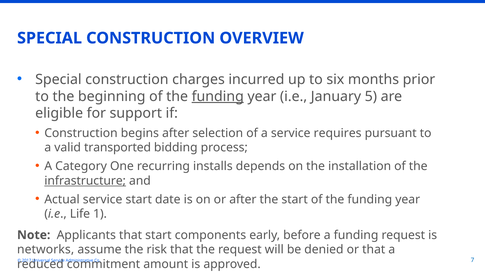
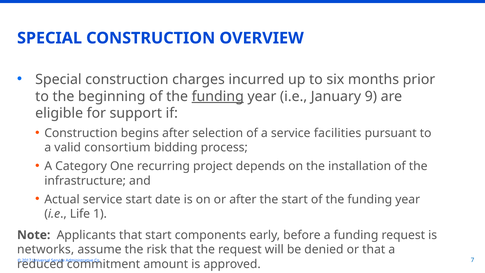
5: 5 -> 9 (371, 96)
requires: requires -> facilities (338, 133)
transported: transported -> consortium (117, 147)
installs: installs -> project (213, 166)
infrastructure underline: present -> none (85, 181)
